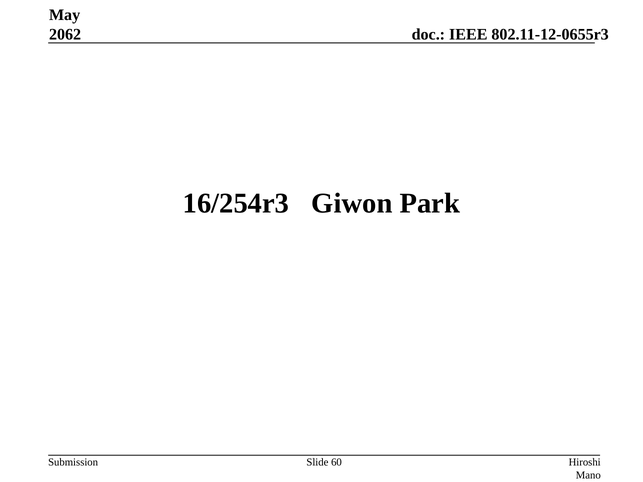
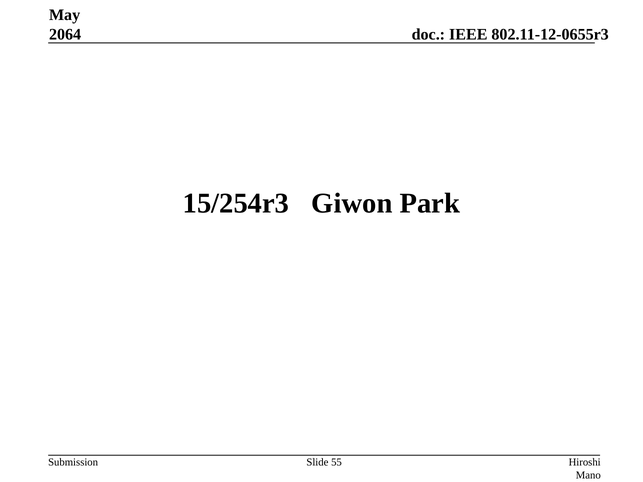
2062: 2062 -> 2064 (65, 34)
16/254r3: 16/254r3 -> 15/254r3 (236, 203)
60: 60 -> 55 (336, 463)
